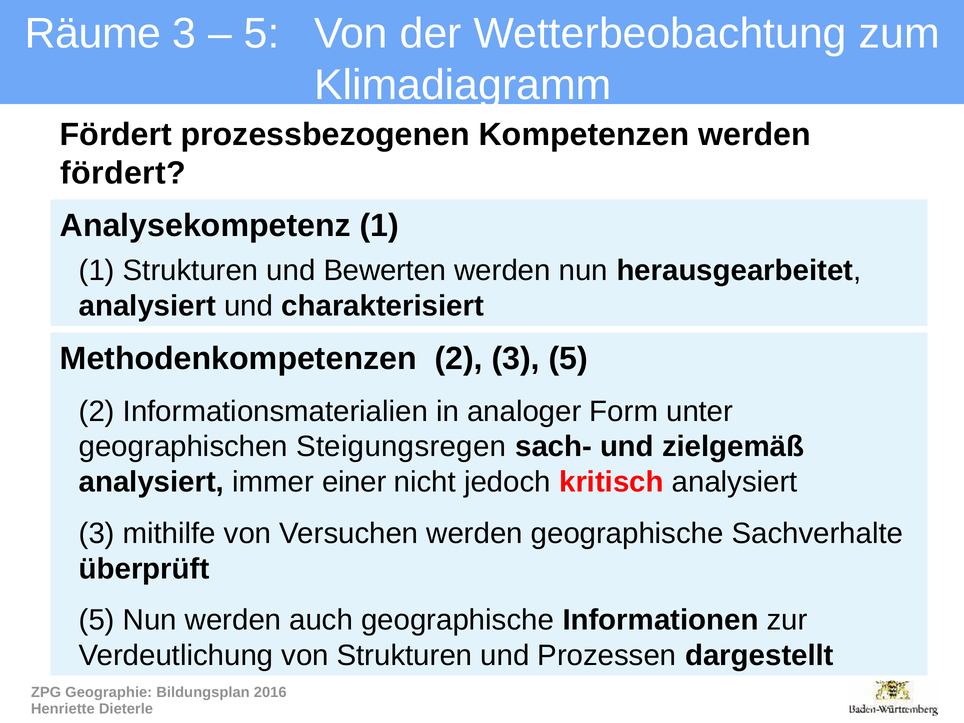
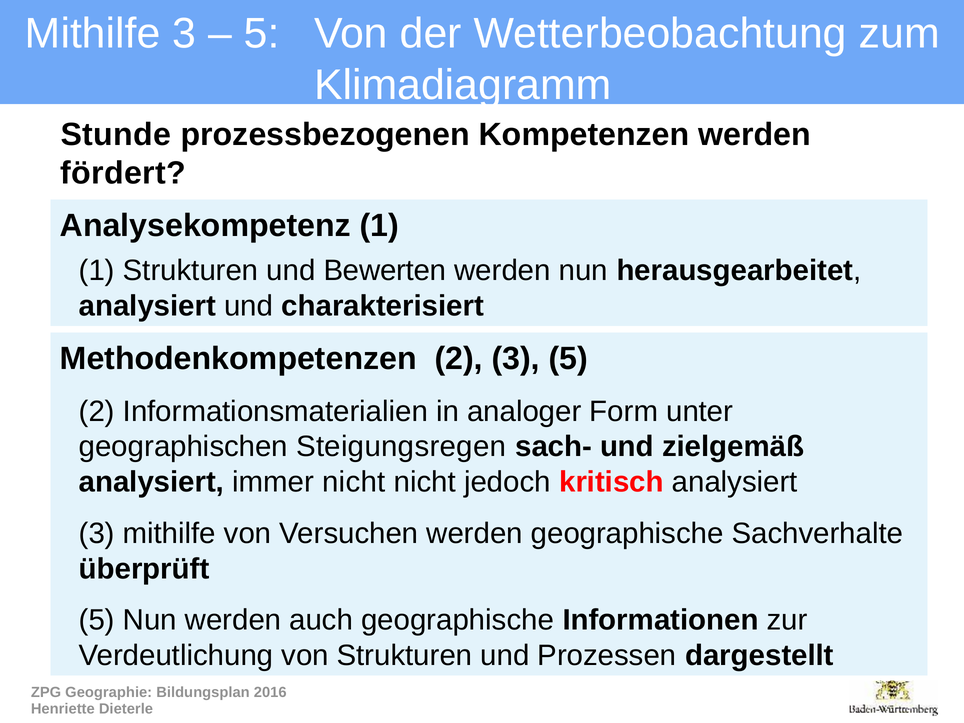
Räume: Räume -> Mithilfe (93, 34)
Fördert: Fördert -> Stunde (116, 135)
immer einer: einer -> nicht (354, 482)
